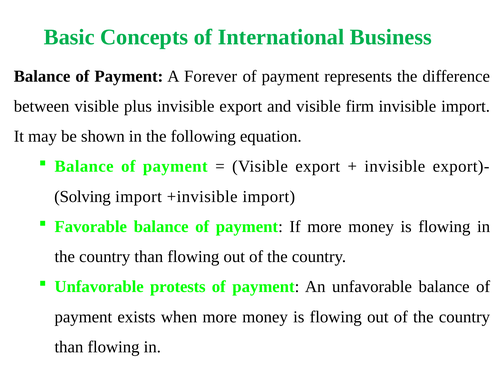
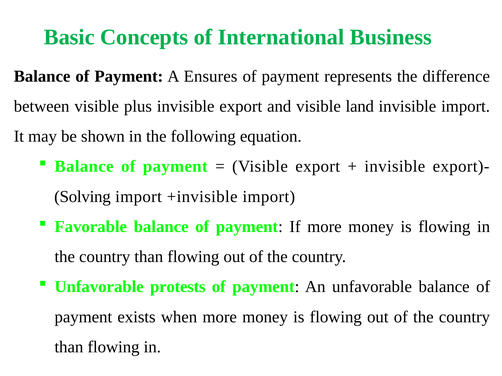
Forever: Forever -> Ensures (211, 76)
firm: firm -> land (360, 106)
